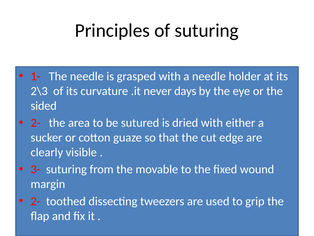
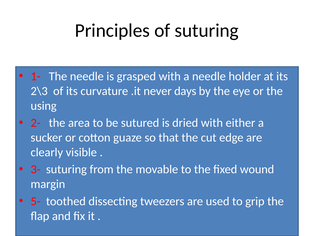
sided: sided -> using (44, 106)
2-: 2- -> 5- (36, 201)
